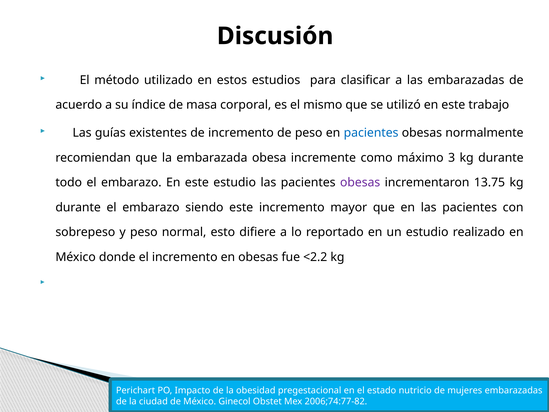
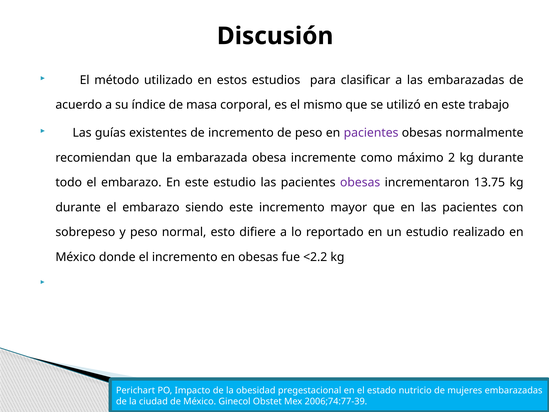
pacientes colour: blue -> purple (371, 133)
3: 3 -> 2 (452, 158)
2006;74:77-82: 2006;74:77-82 -> 2006;74:77-39 (336, 401)
